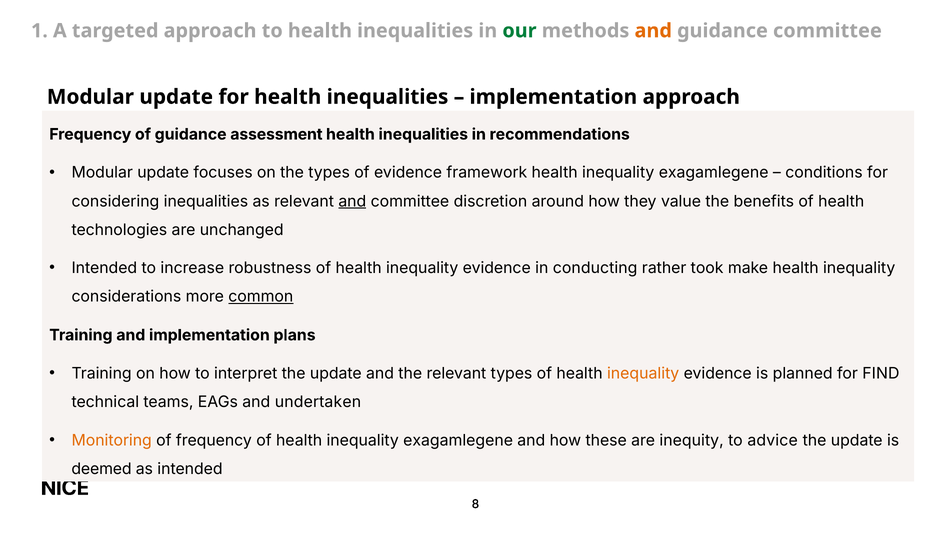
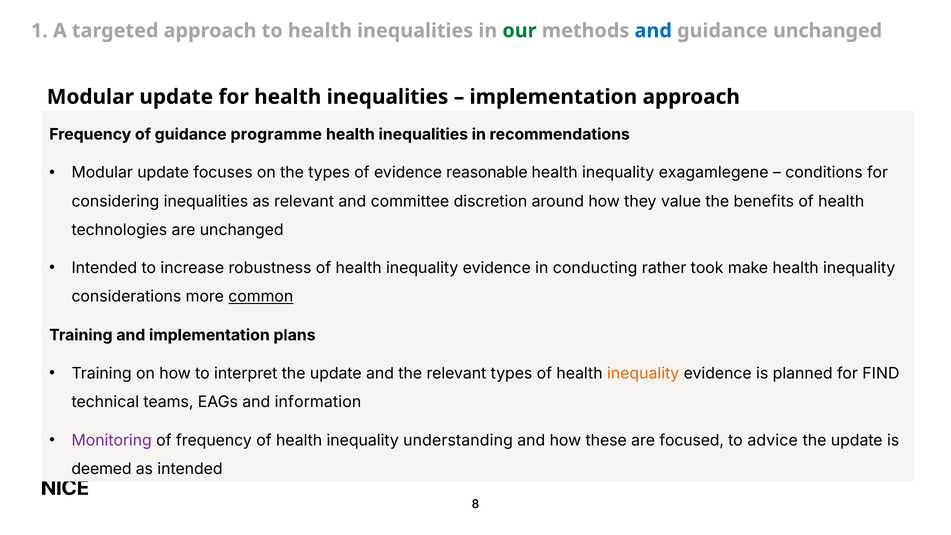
and colour: orange -> blue (653, 31)
guidance committee: committee -> unchanged (828, 31)
assessment: assessment -> programme (276, 134)
framework: framework -> reasonable (487, 173)
and underline: present -> none (352, 201)
undertaken: undertaken -> information (318, 402)
Monitoring colour: orange -> purple (112, 440)
of health inequality exagamlegene: exagamlegene -> understanding (458, 440)
inequity: inequity -> focused (692, 440)
